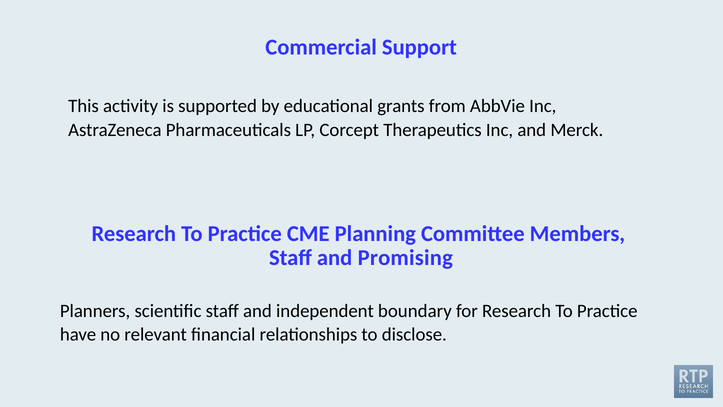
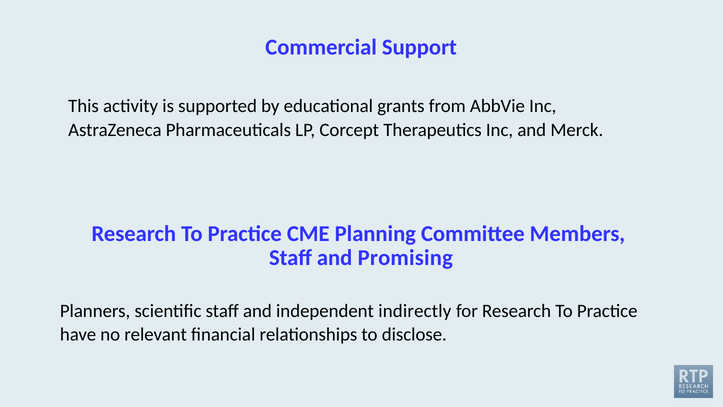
boundary: boundary -> indirectly (415, 311)
